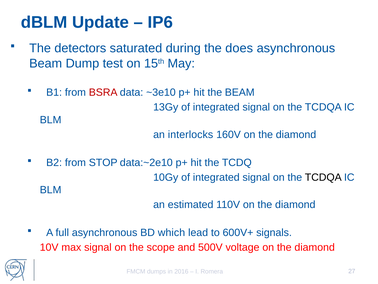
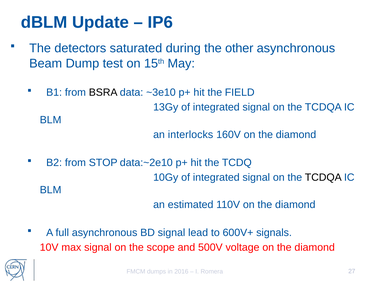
does: does -> other (239, 48)
BSRA colour: red -> black (103, 92)
the BEAM: BEAM -> FIELD (240, 92)
BD which: which -> signal (172, 232)
